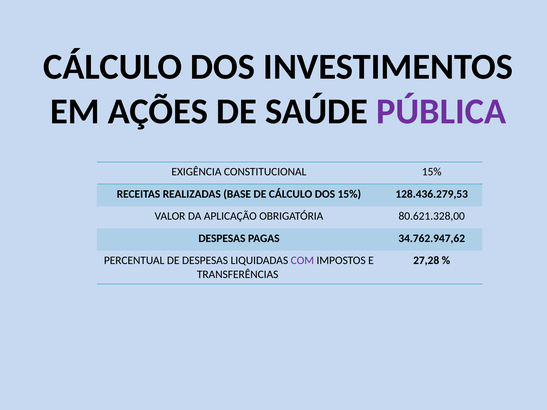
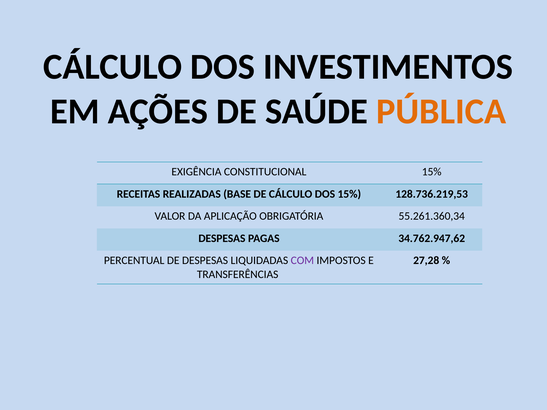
PÚBLICA colour: purple -> orange (441, 111)
128.436.279,53: 128.436.279,53 -> 128.736.219,53 (432, 194)
80.621.328,00: 80.621.328,00 -> 55.261.360,34 (432, 216)
